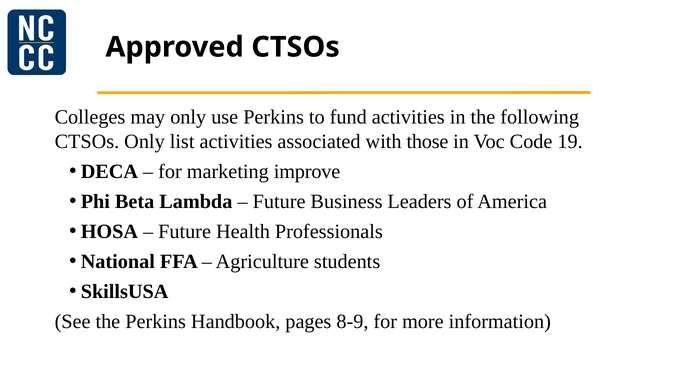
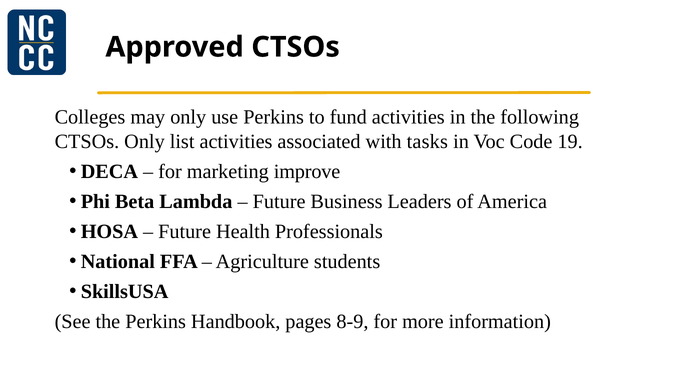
those: those -> tasks (427, 142)
